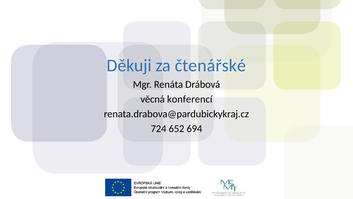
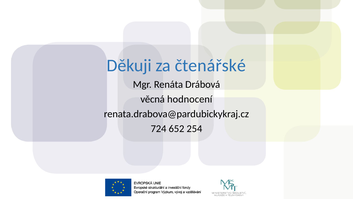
konferencí: konferencí -> hodnocení (190, 99)
694: 694 -> 254 (194, 129)
